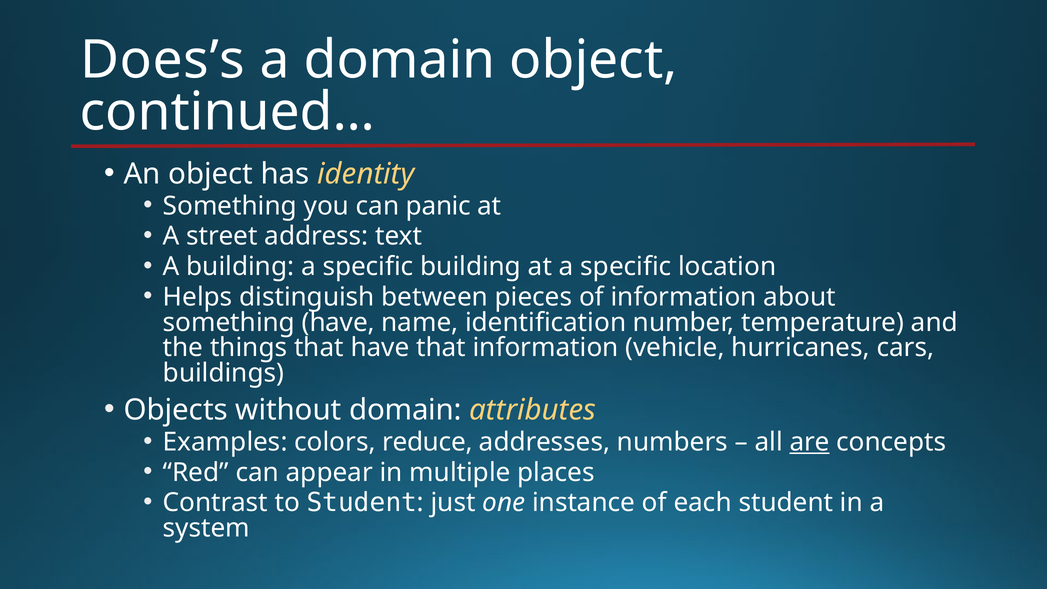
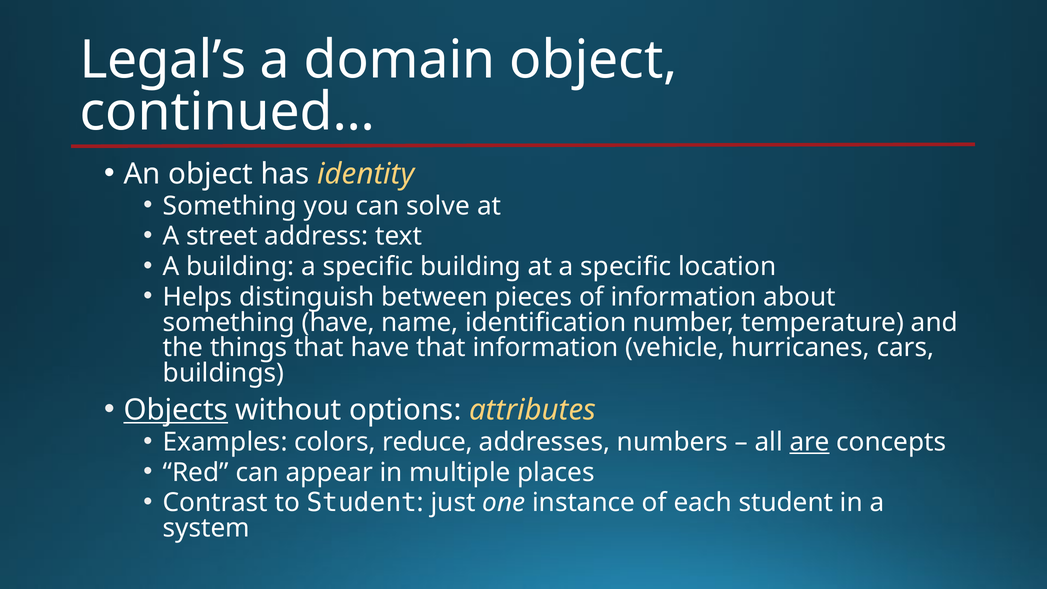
Does’s: Does’s -> Legal’s (163, 60)
panic: panic -> solve (438, 206)
Objects underline: none -> present (176, 410)
without domain: domain -> options (405, 410)
